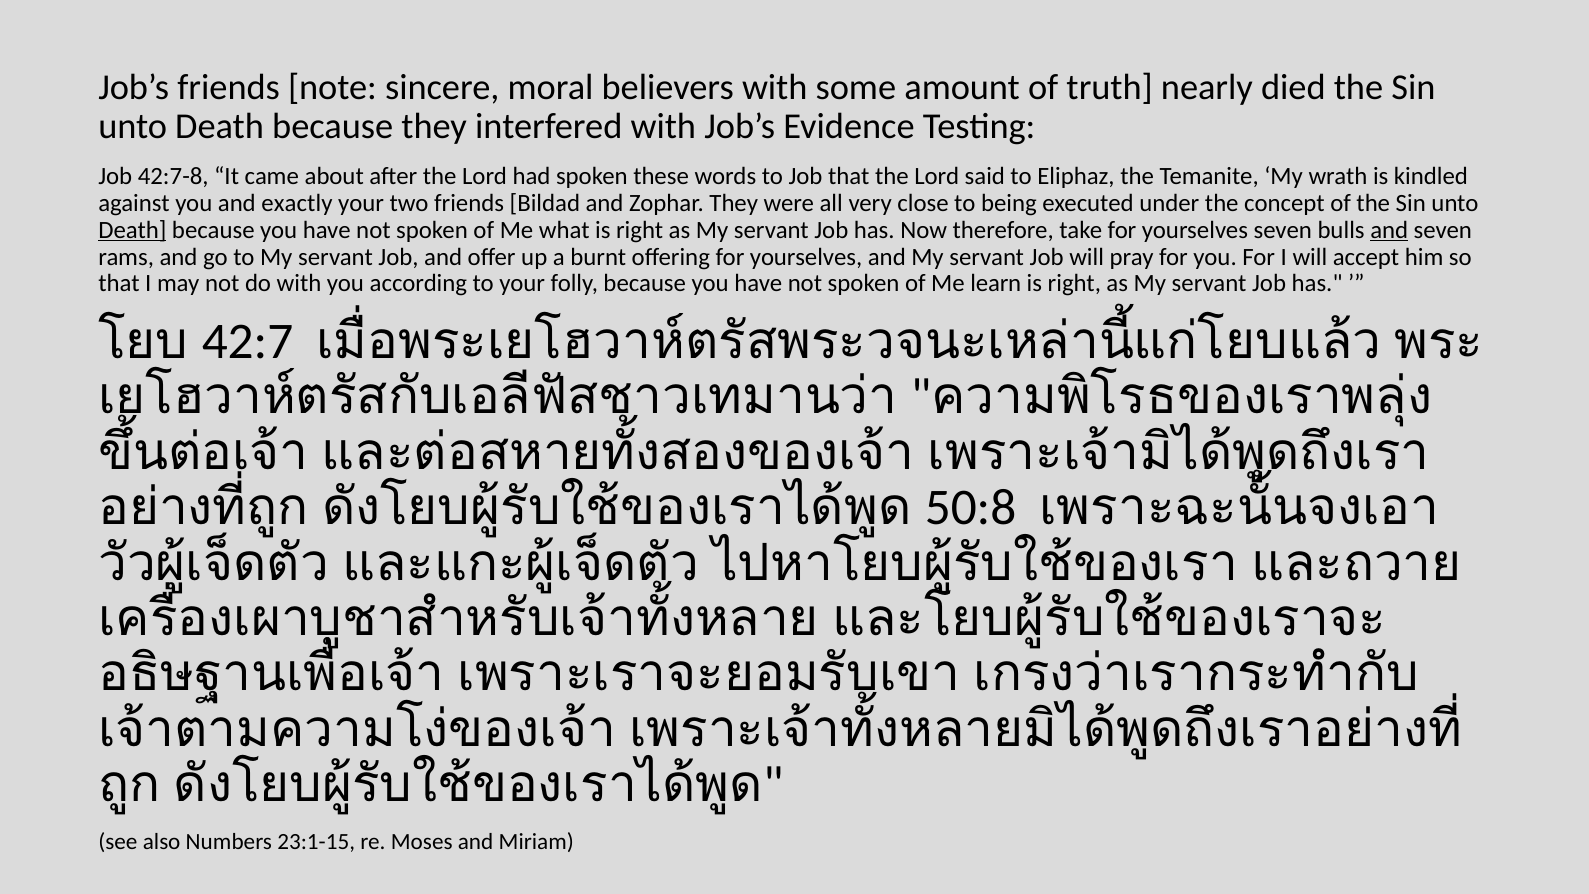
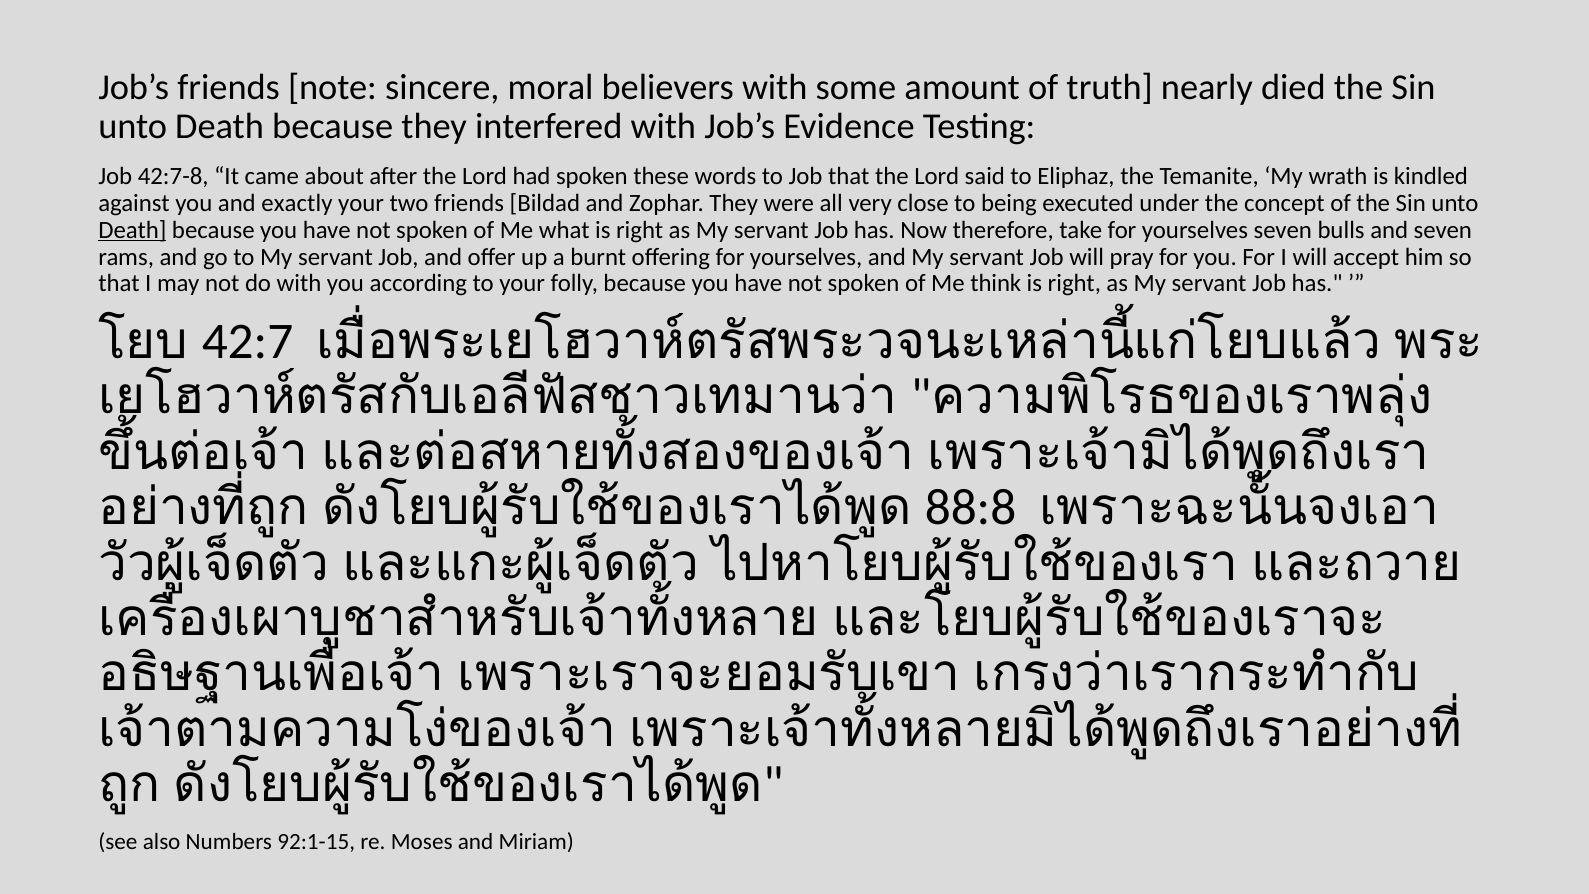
and underline: present -> none (1389, 230)
learn: learn -> think (996, 284)
50:8: 50:8 -> 88:8 (971, 508)
23:1-15: 23:1-15 -> 92:1-15 (316, 842)
